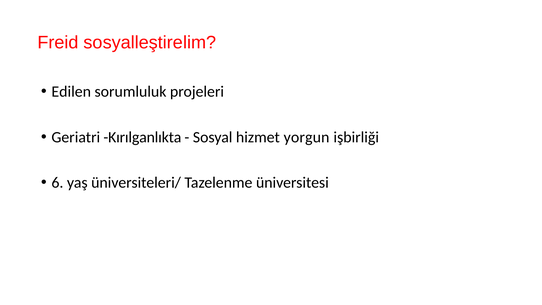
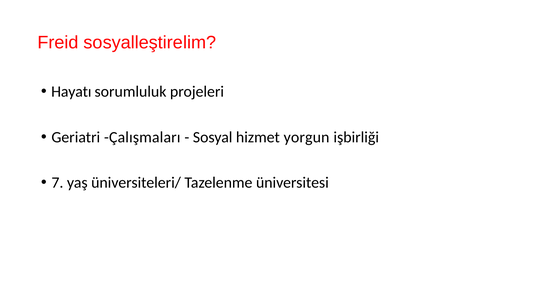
Edilen: Edilen -> Hayatı (71, 92)
Kırılganlıkta: Kırılganlıkta -> Çalışmaları (142, 137)
6: 6 -> 7 (57, 183)
